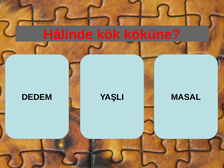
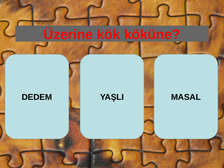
Hâlinde: Hâlinde -> Üzerine (68, 35)
